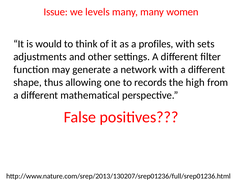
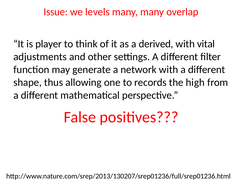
women: women -> overlap (182, 12)
would: would -> player (49, 44)
profiles: profiles -> derived (156, 44)
sets: sets -> vital (206, 44)
